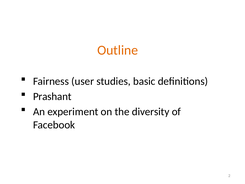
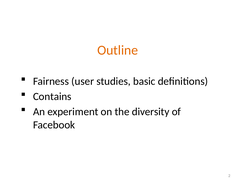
Prashant: Prashant -> Contains (52, 96)
